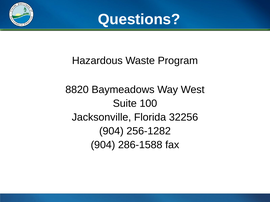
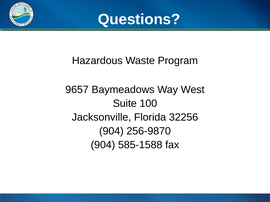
8820: 8820 -> 9657 (77, 90)
256-1282: 256-1282 -> 256-9870 (149, 131)
286-1588: 286-1588 -> 585-1588 (140, 145)
